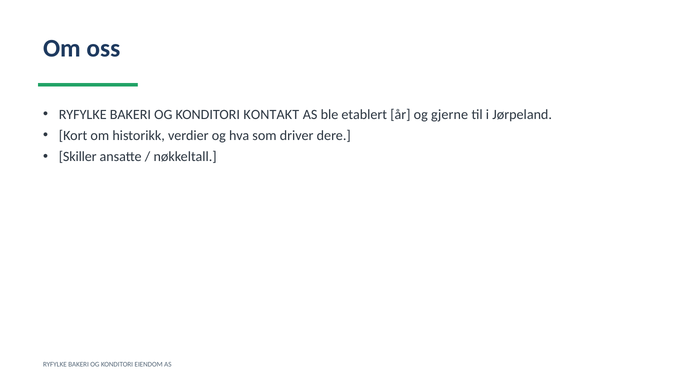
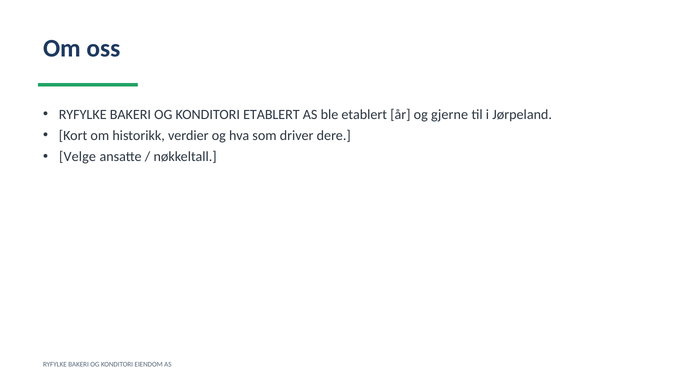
KONDITORI KONTAKT: KONTAKT -> ETABLERT (271, 114)
Skiller: Skiller -> Velge (78, 157)
